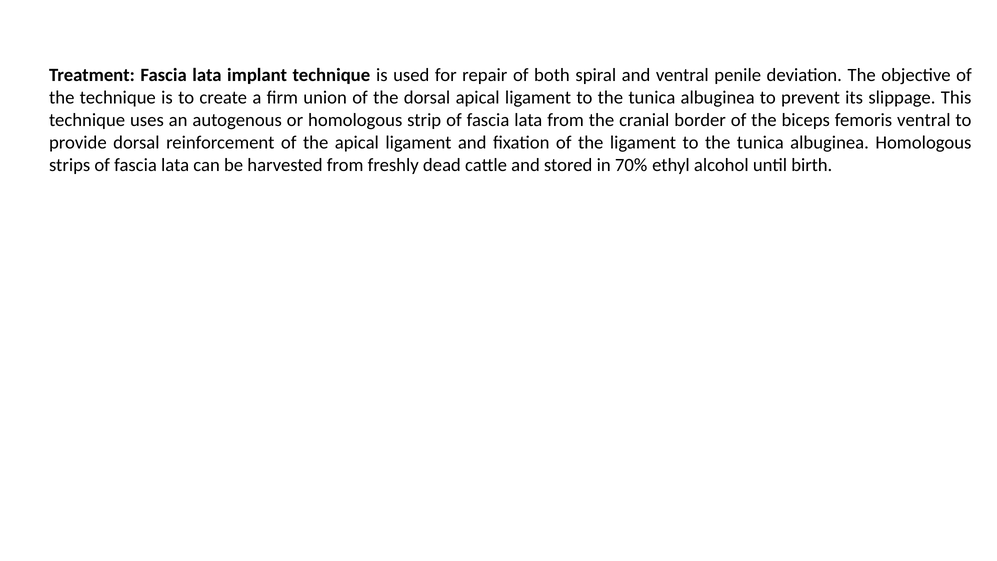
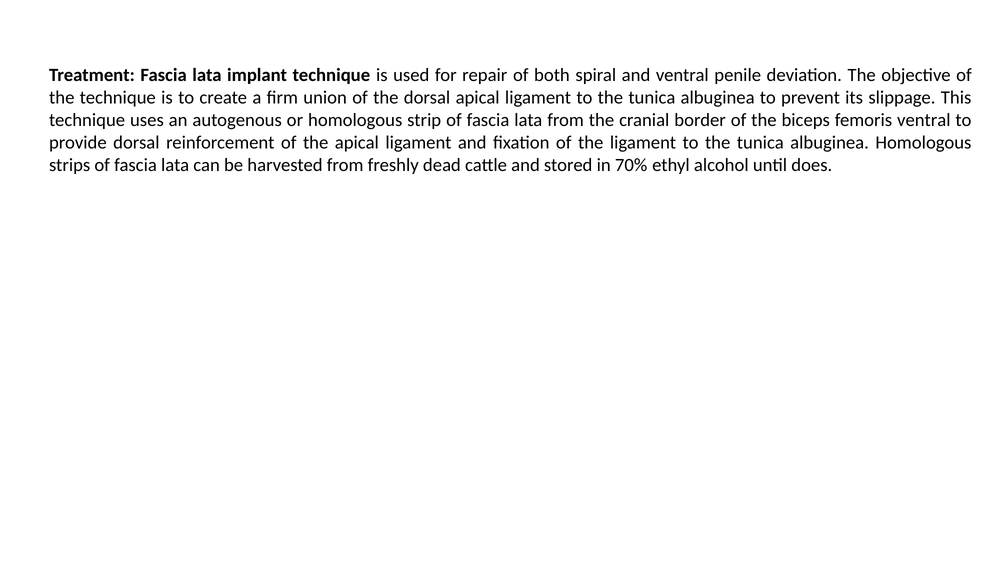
birth: birth -> does (812, 165)
